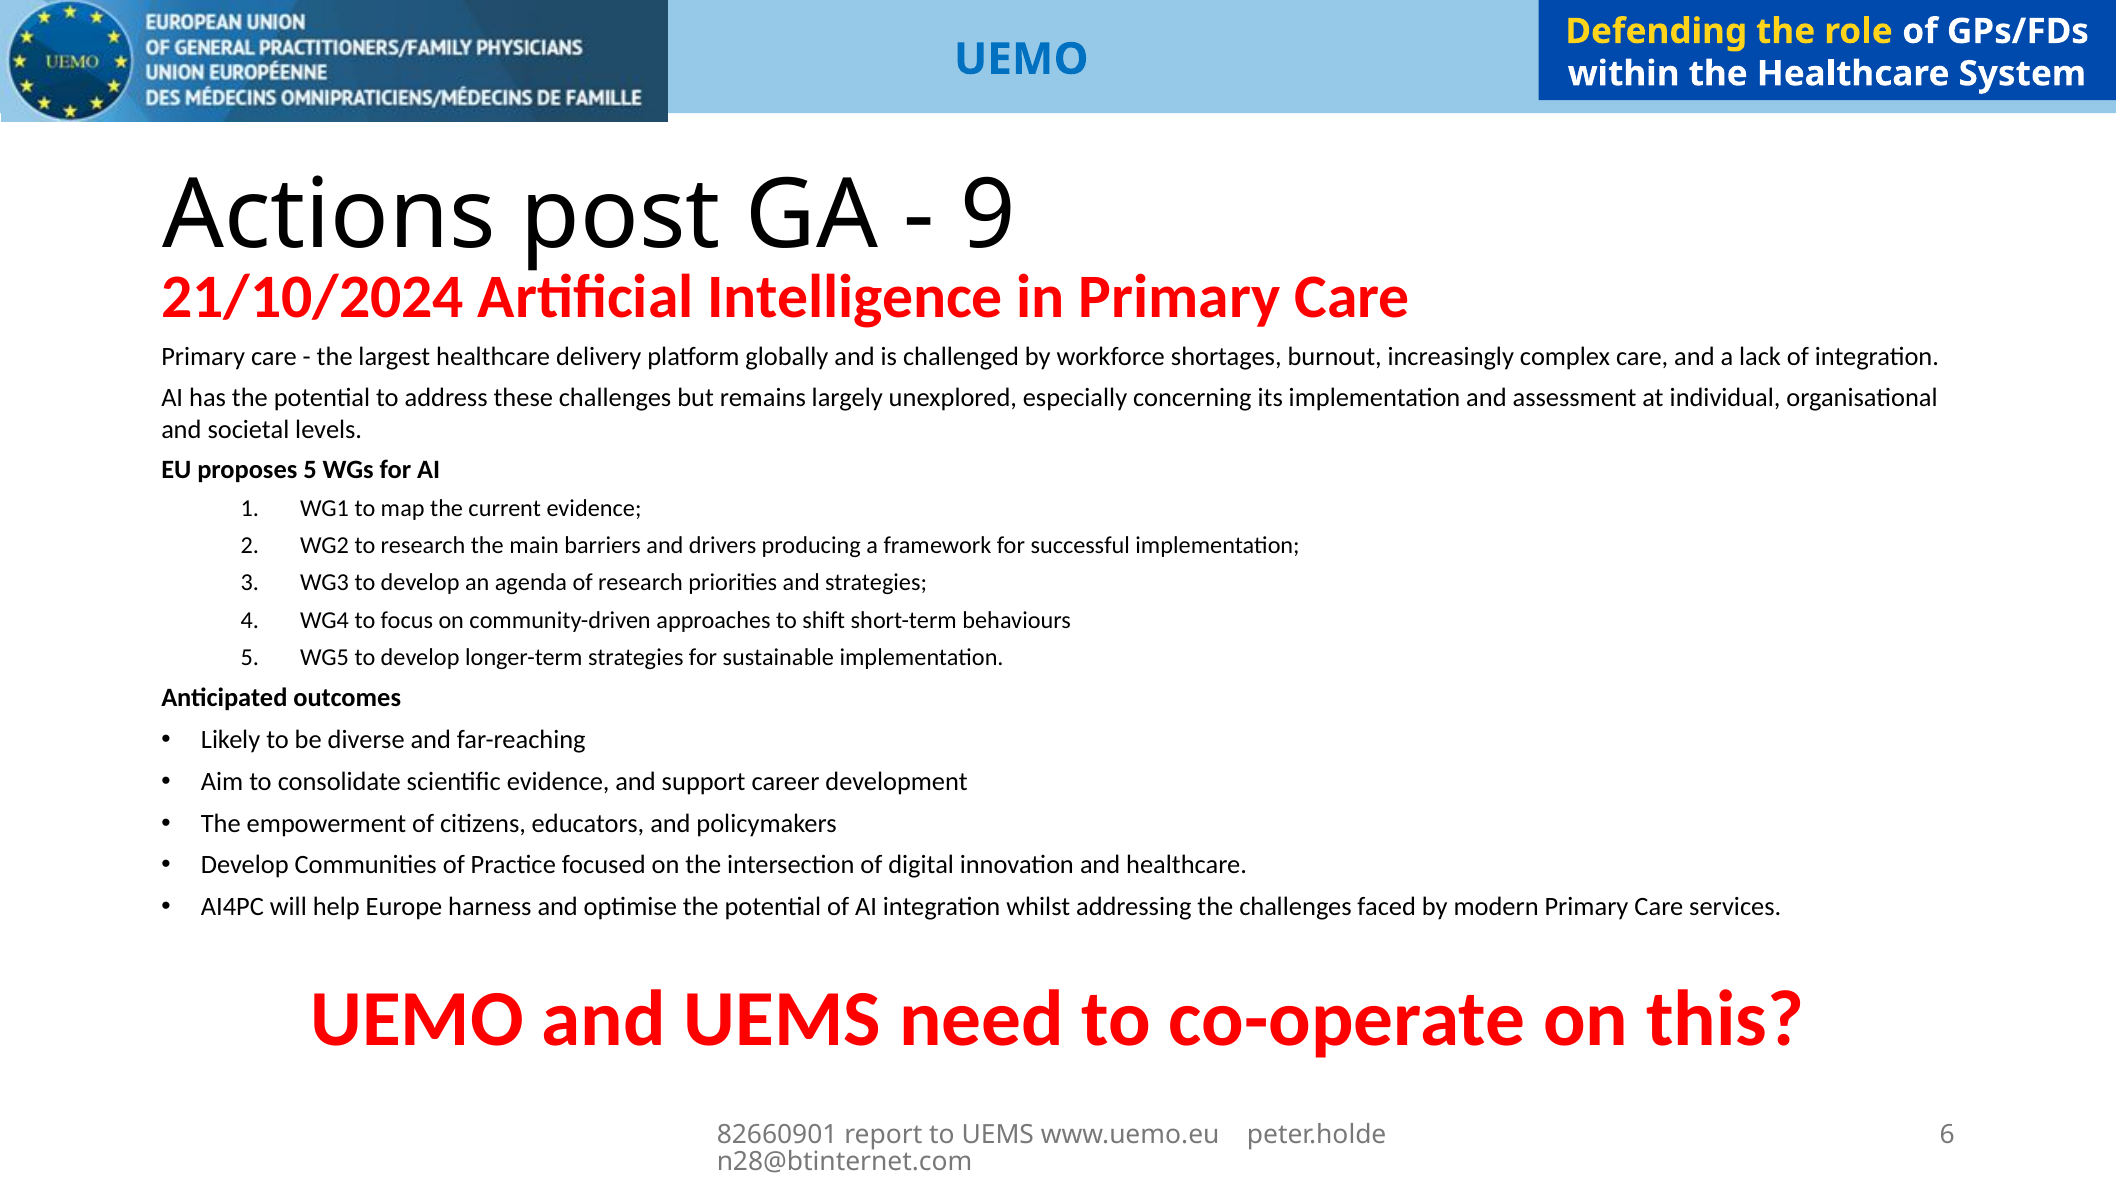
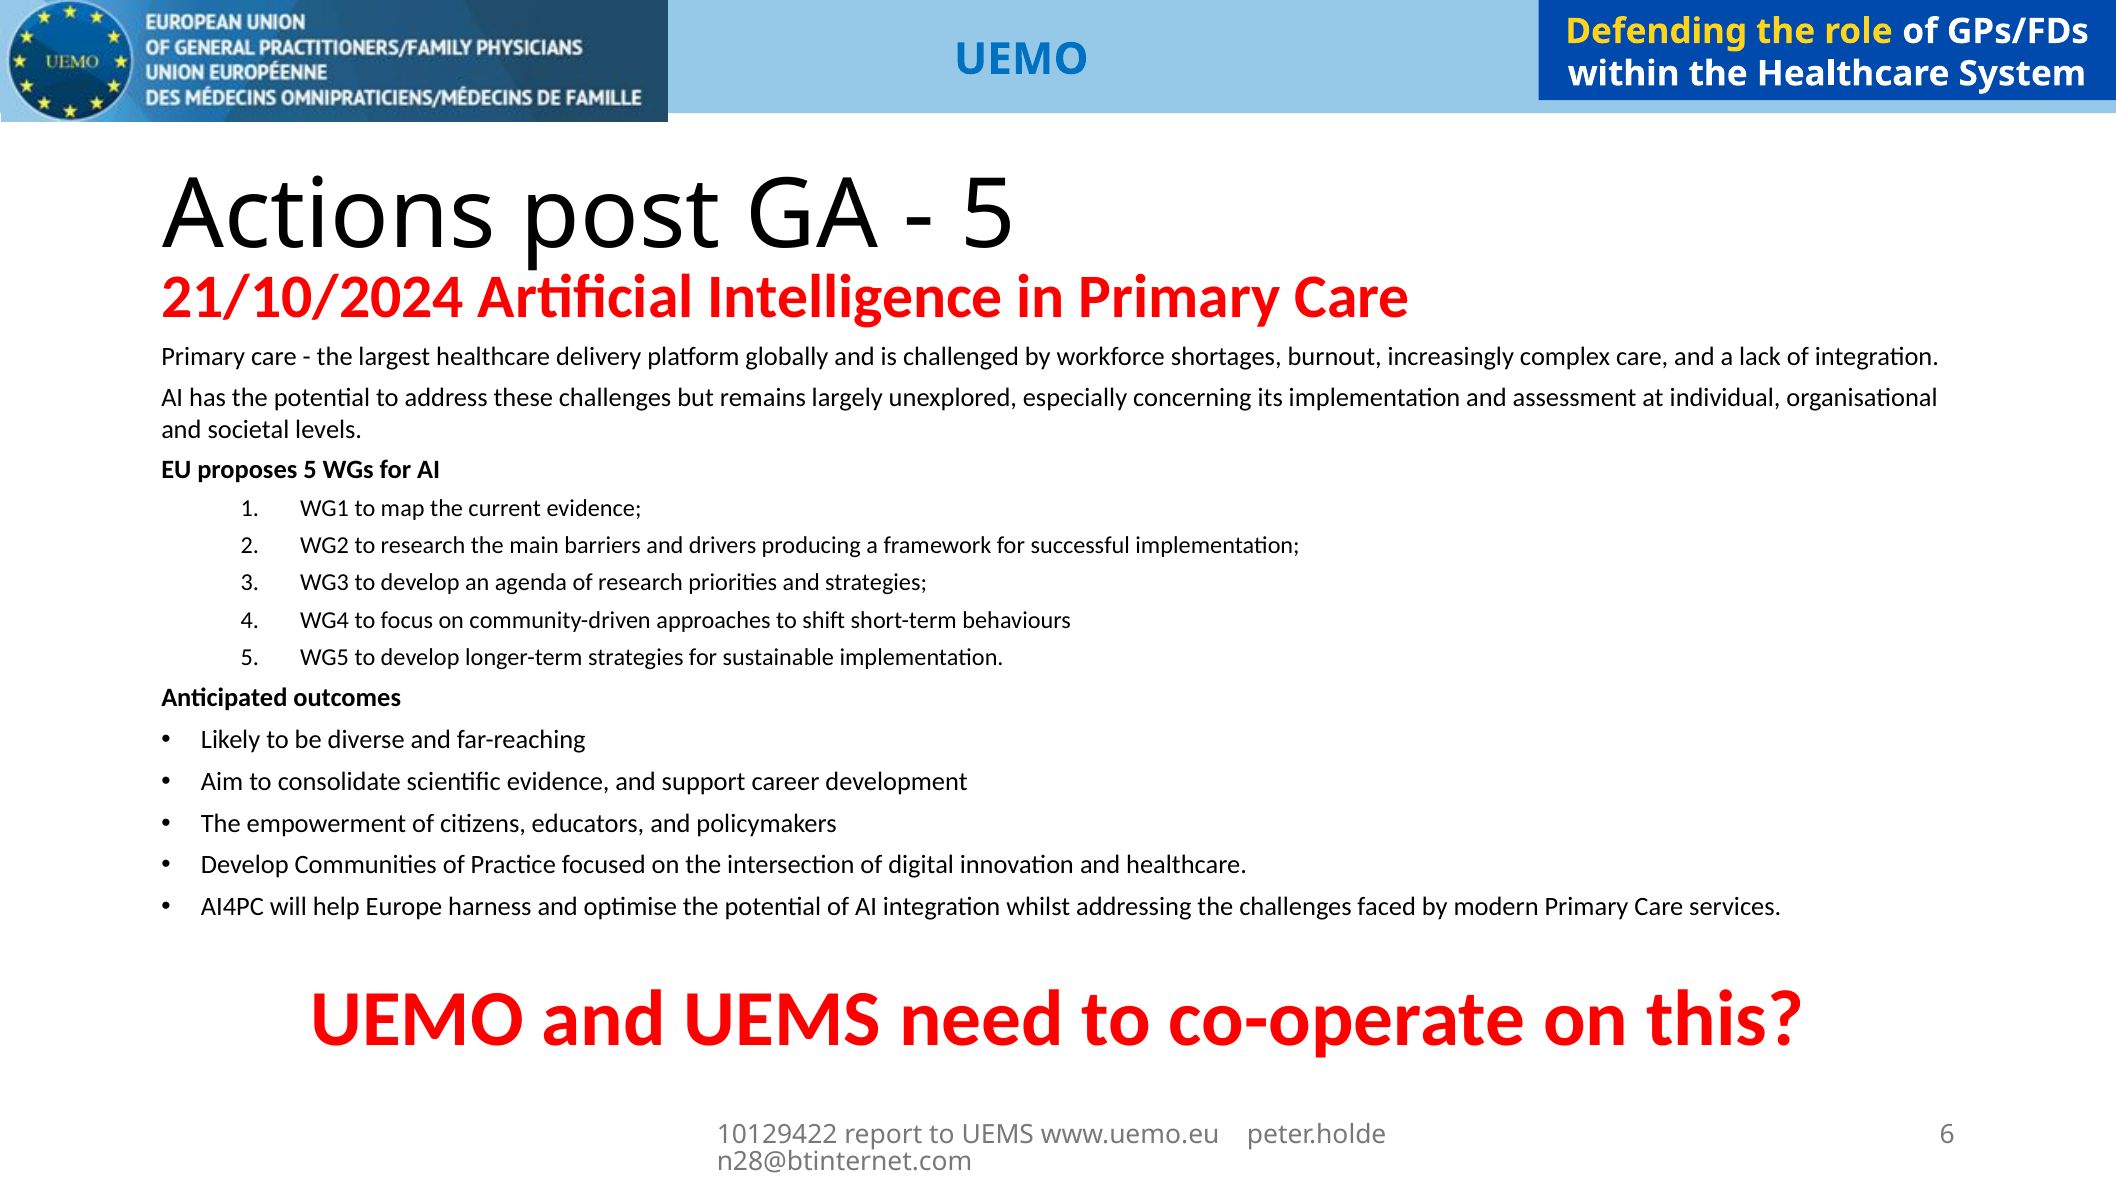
9: 9 -> 5 (988, 215)
82660901: 82660901 -> 10129422 (777, 1135)
